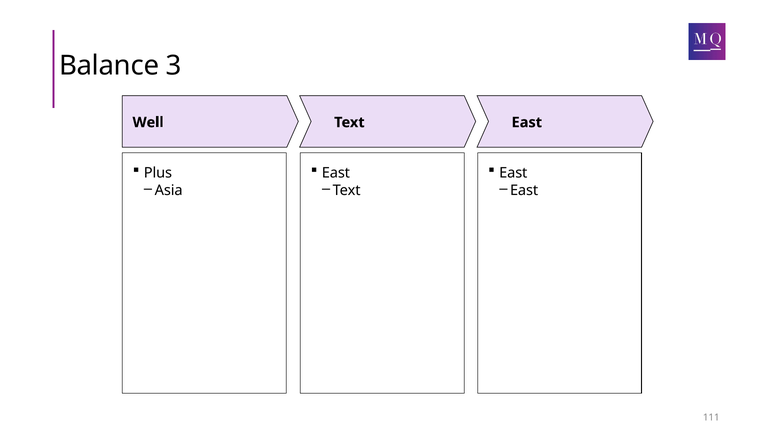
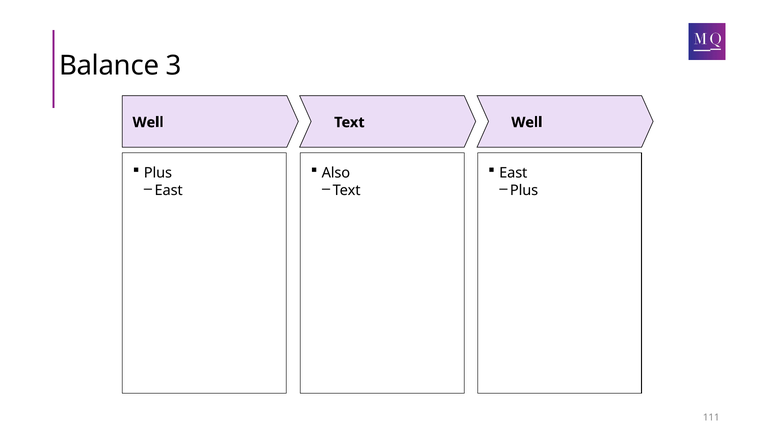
East: East -> Well (527, 122)
East: East -> Also (336, 173)
Asia: Asia -> East (169, 191)
East: East -> Plus (524, 191)
